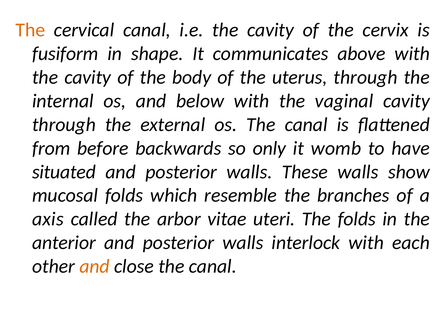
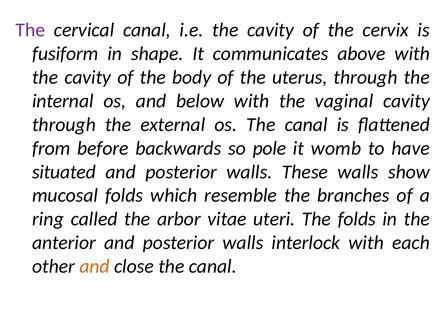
The colour: orange -> purple (30, 30)
only: only -> pole (269, 148)
axis: axis -> ring (48, 219)
